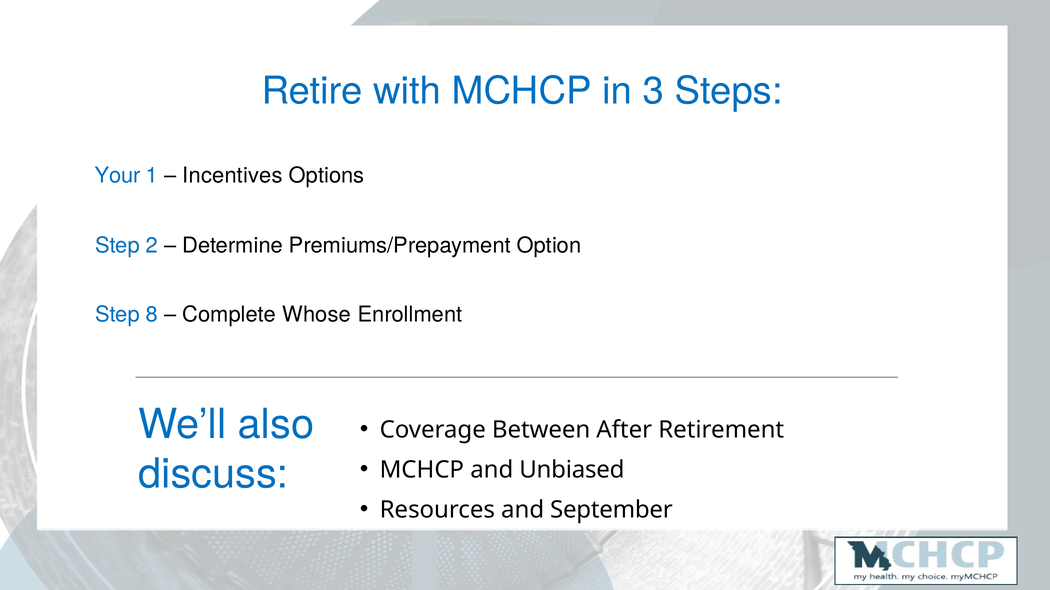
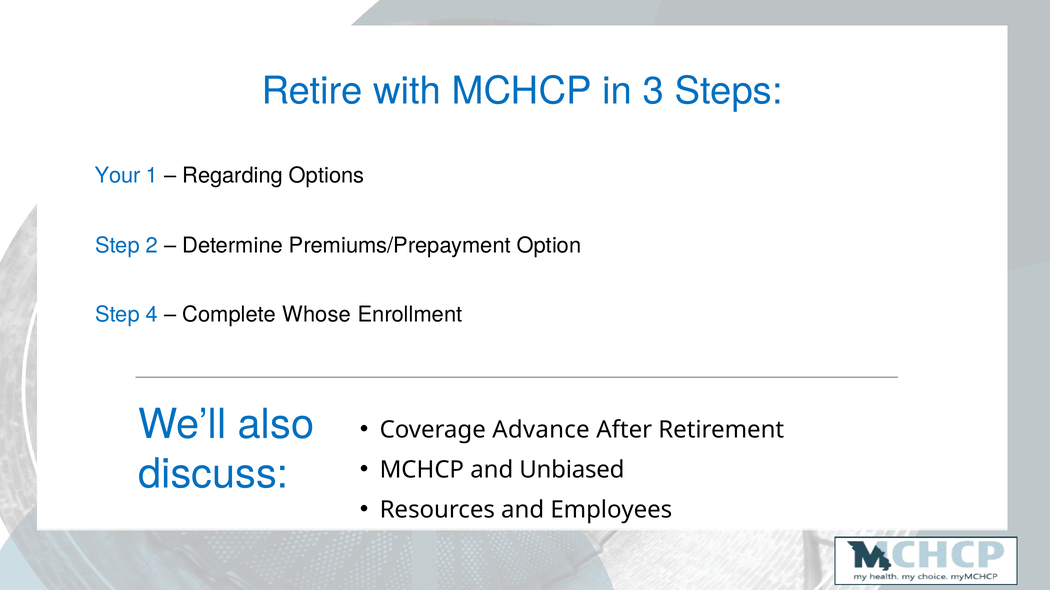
Incentives: Incentives -> Regarding (233, 176)
8: 8 -> 4 (152, 315)
Between: Between -> Advance (541, 430)
September: September -> Employees (611, 510)
